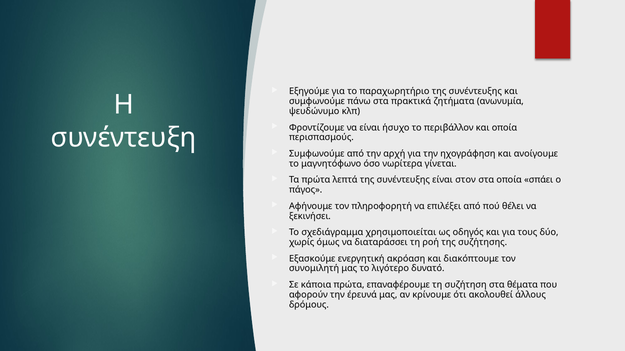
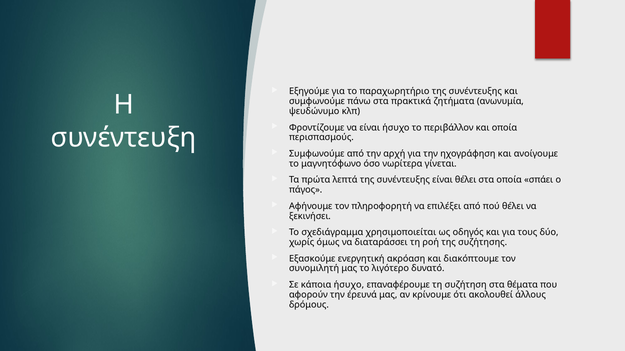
είναι στον: στον -> θέλει (466, 180)
κάποια πρώτα: πρώτα -> ήσυχο (349, 285)
